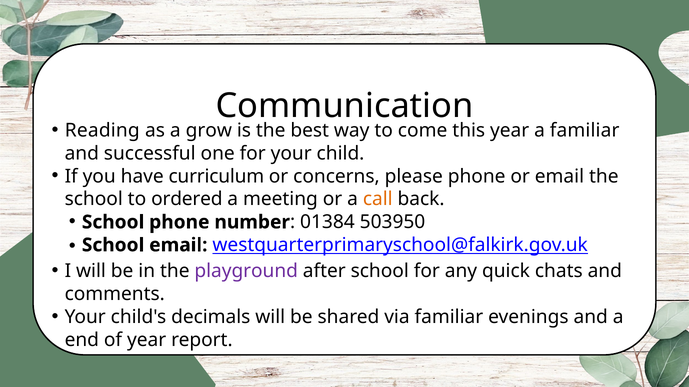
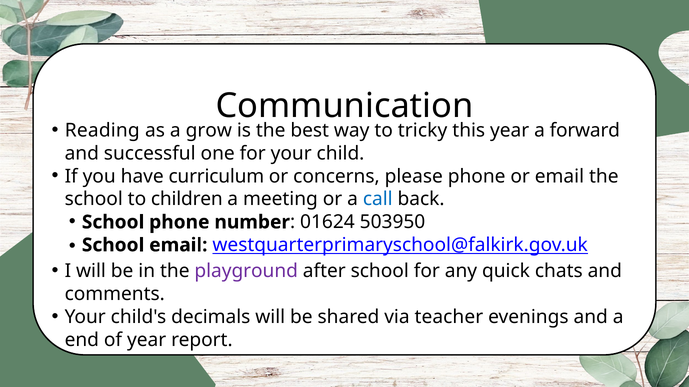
come: come -> tricky (423, 131)
a familiar: familiar -> forward (585, 131)
ordered: ordered -> children (187, 199)
call colour: orange -> blue (378, 199)
01384: 01384 -> 01624 (327, 222)
via familiar: familiar -> teacher (449, 317)
